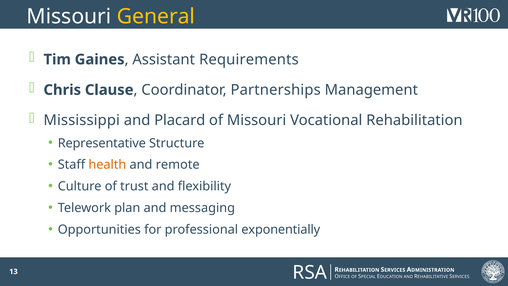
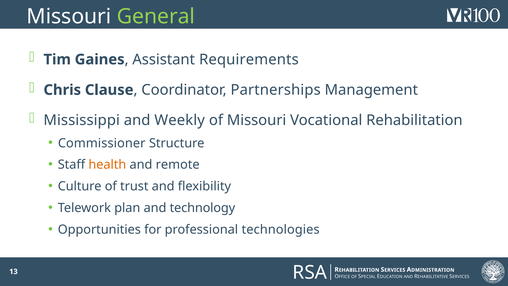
General colour: yellow -> light green (156, 16)
Placard: Placard -> Weekly (180, 120)
Representative: Representative -> Commissioner (102, 143)
messaging: messaging -> technology (202, 208)
exponentially: exponentially -> technologies (281, 229)
